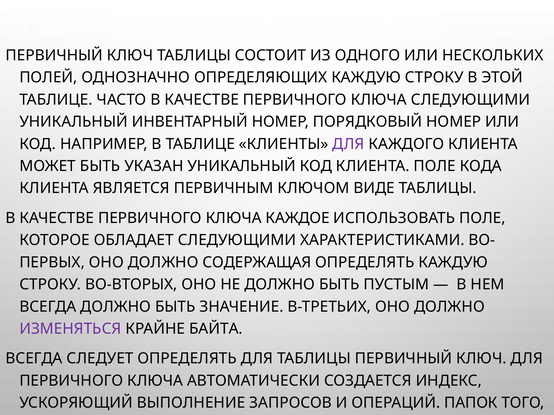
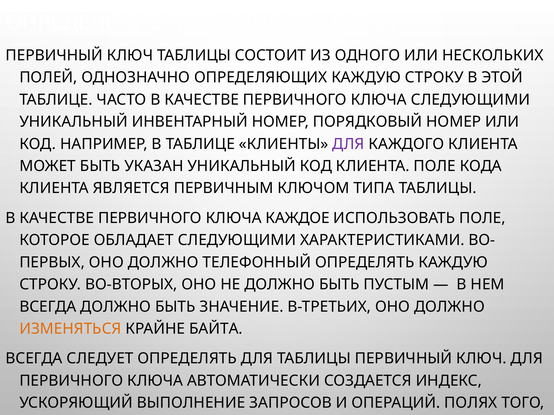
ВИДЕ: ВИДЕ -> ТИПА (374, 188)
СОДЕРЖАЩАЯ: СОДЕРЖАЩАЯ -> ТЕЛЕФОННЫЙ (257, 263)
ИЗМЕНЯТЬСЯ colour: purple -> orange (70, 329)
ПАПОК: ПАПОК -> ПОЛЯХ (471, 403)
